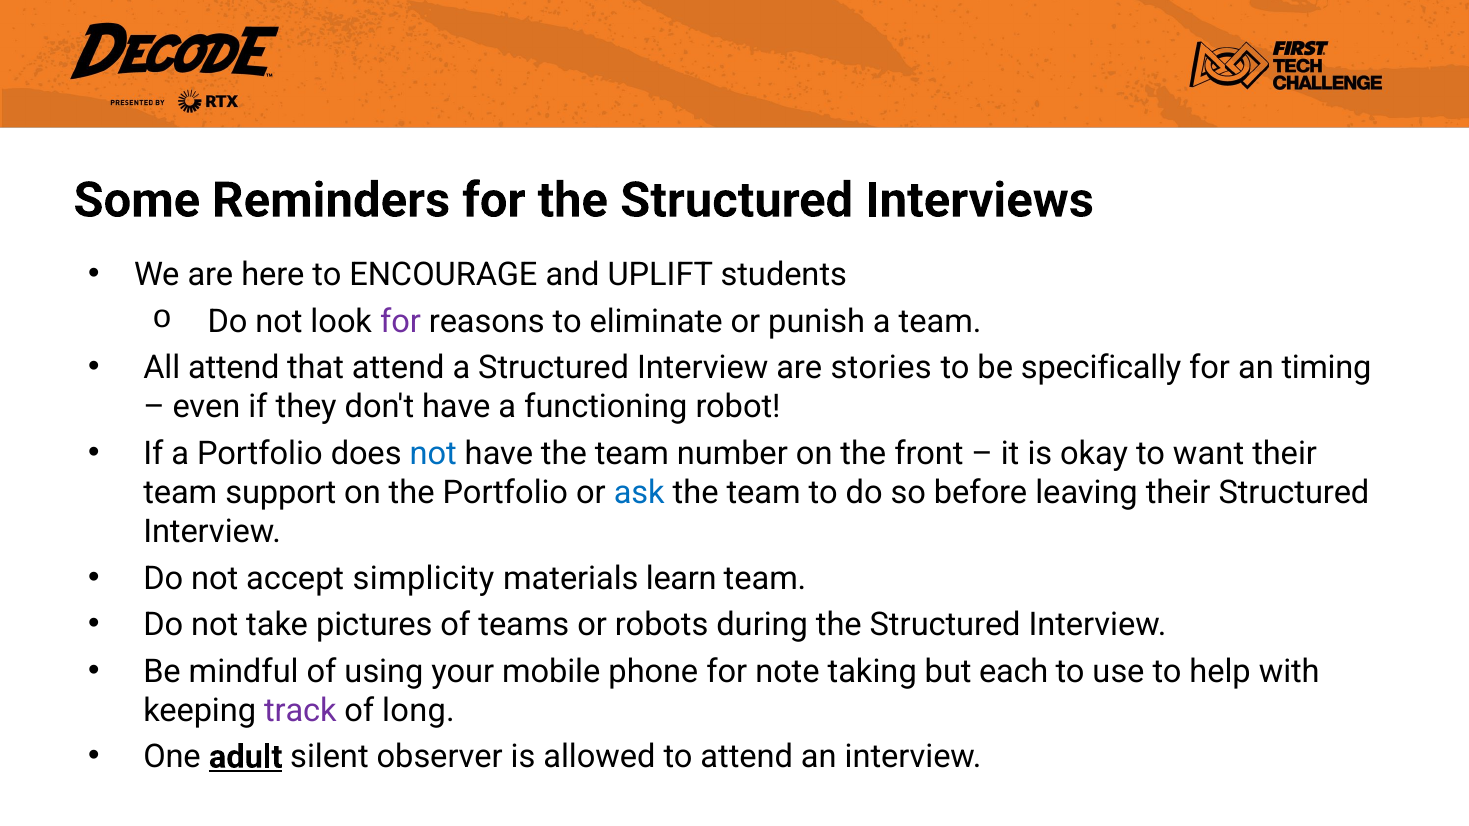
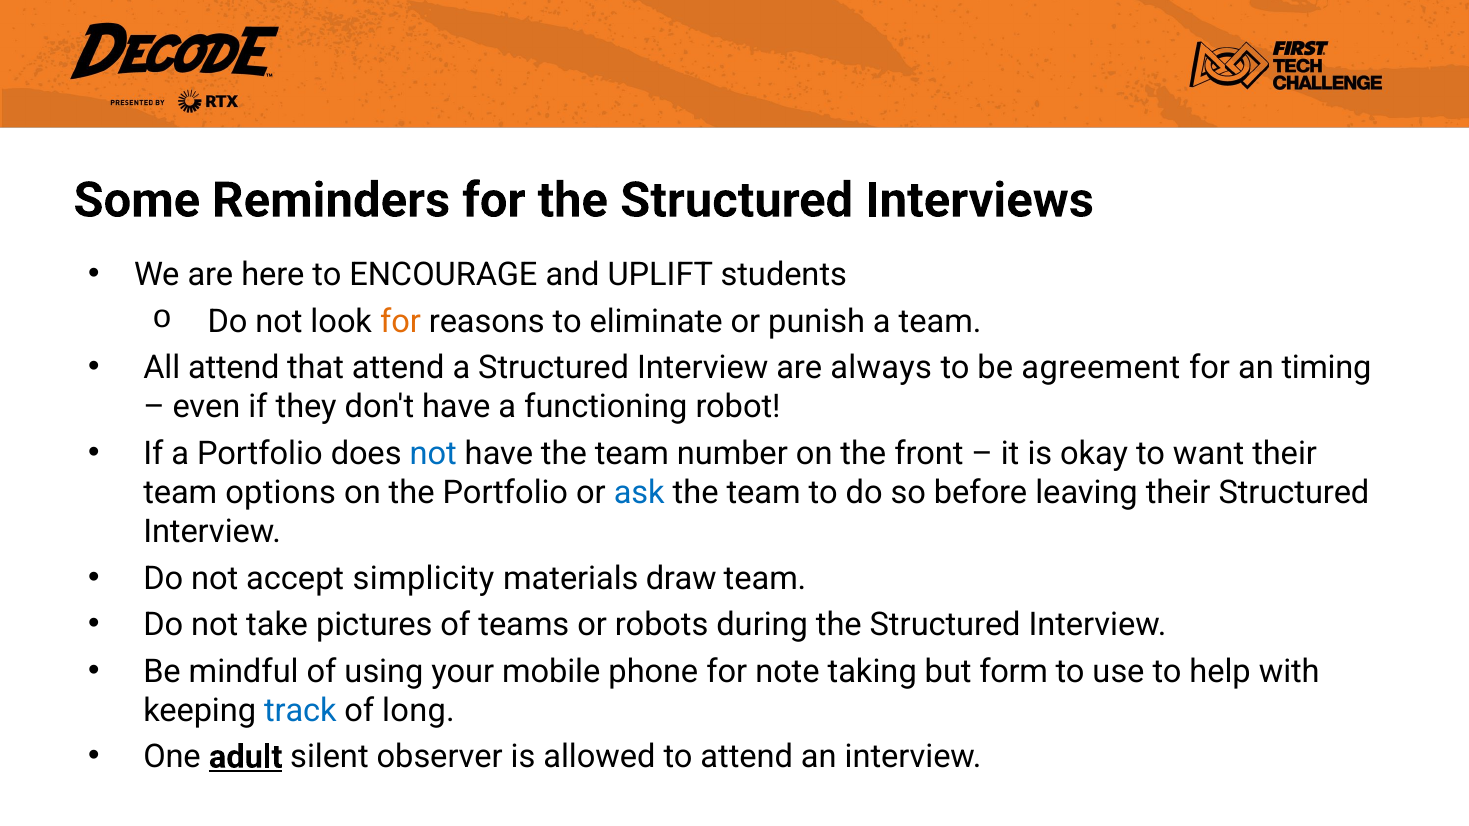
for colour: purple -> orange (401, 322)
stories: stories -> always (881, 368)
specifically: specifically -> agreement (1101, 368)
support: support -> options (281, 493)
learn: learn -> draw (681, 579)
each: each -> form (1014, 672)
track colour: purple -> blue (300, 711)
